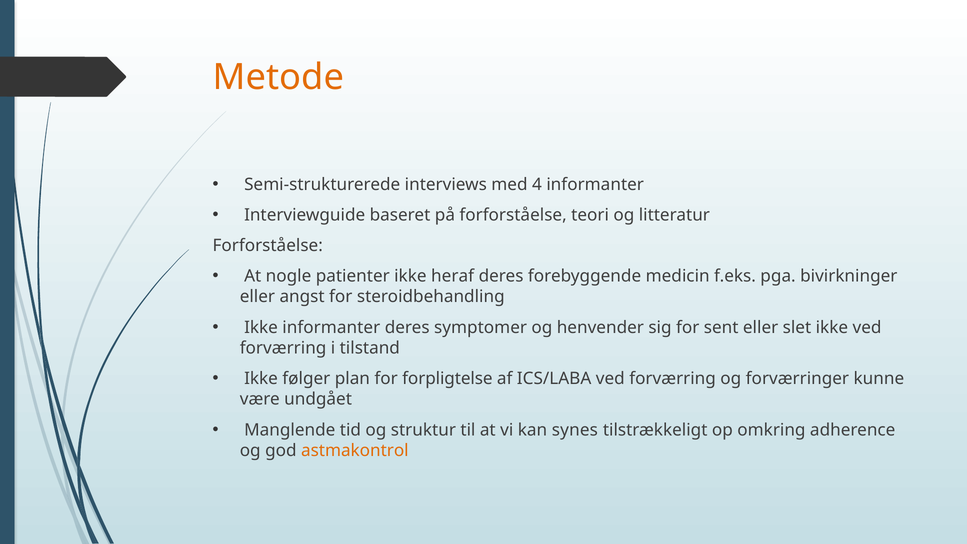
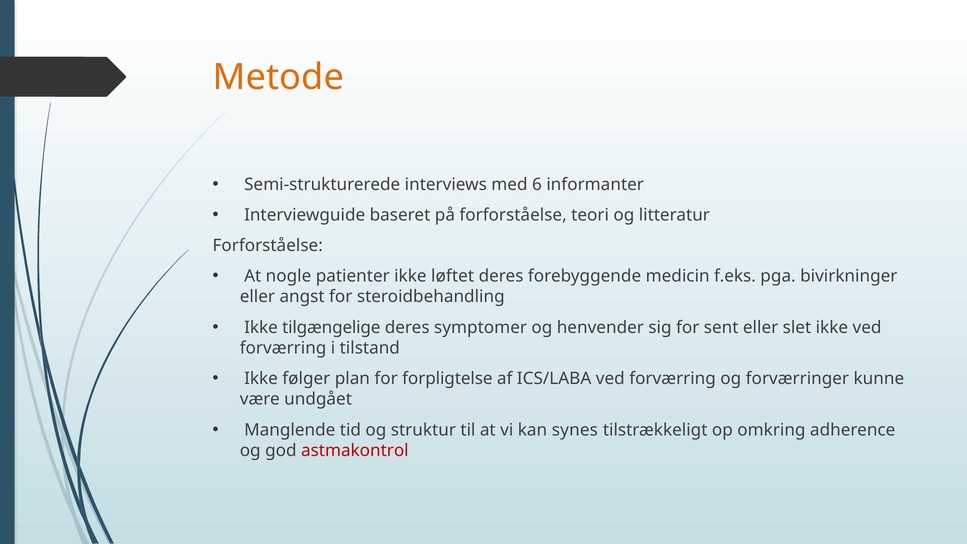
4: 4 -> 6 (537, 184)
heraf: heraf -> løftet (453, 276)
Ikke informanter: informanter -> tilgængelige (331, 327)
astmakontrol colour: orange -> red (355, 450)
